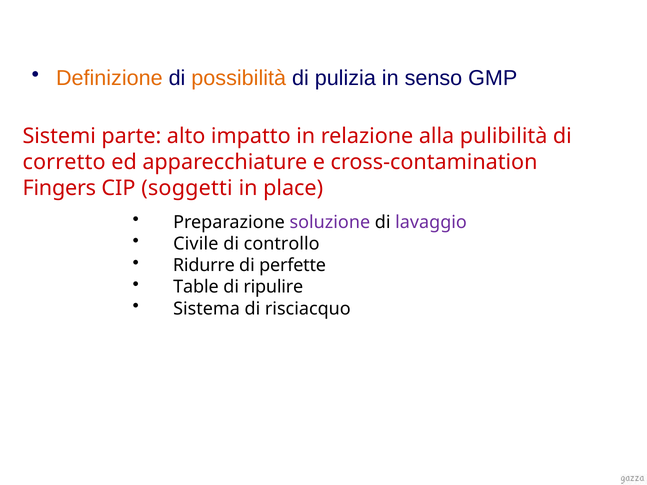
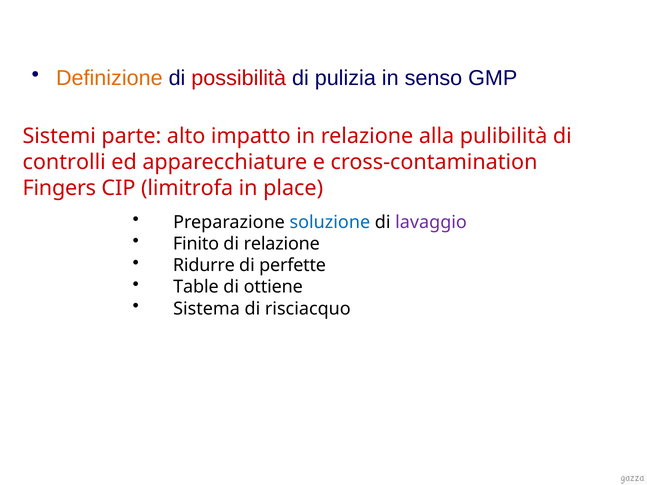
possibilità colour: orange -> red (239, 78)
corretto: corretto -> controlli (64, 162)
soggetti: soggetti -> limitrofa (187, 188)
soluzione colour: purple -> blue (330, 222)
Civile: Civile -> Finito (196, 244)
di controllo: controllo -> relazione (282, 244)
ripulire: ripulire -> ottiene (273, 287)
